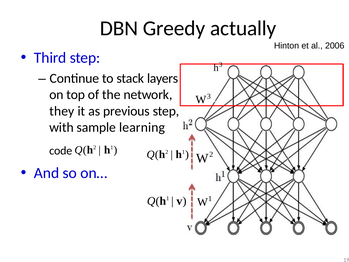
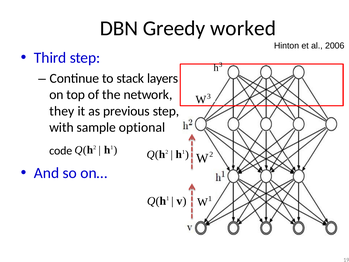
actually: actually -> worked (243, 28)
learning: learning -> optional (142, 127)
